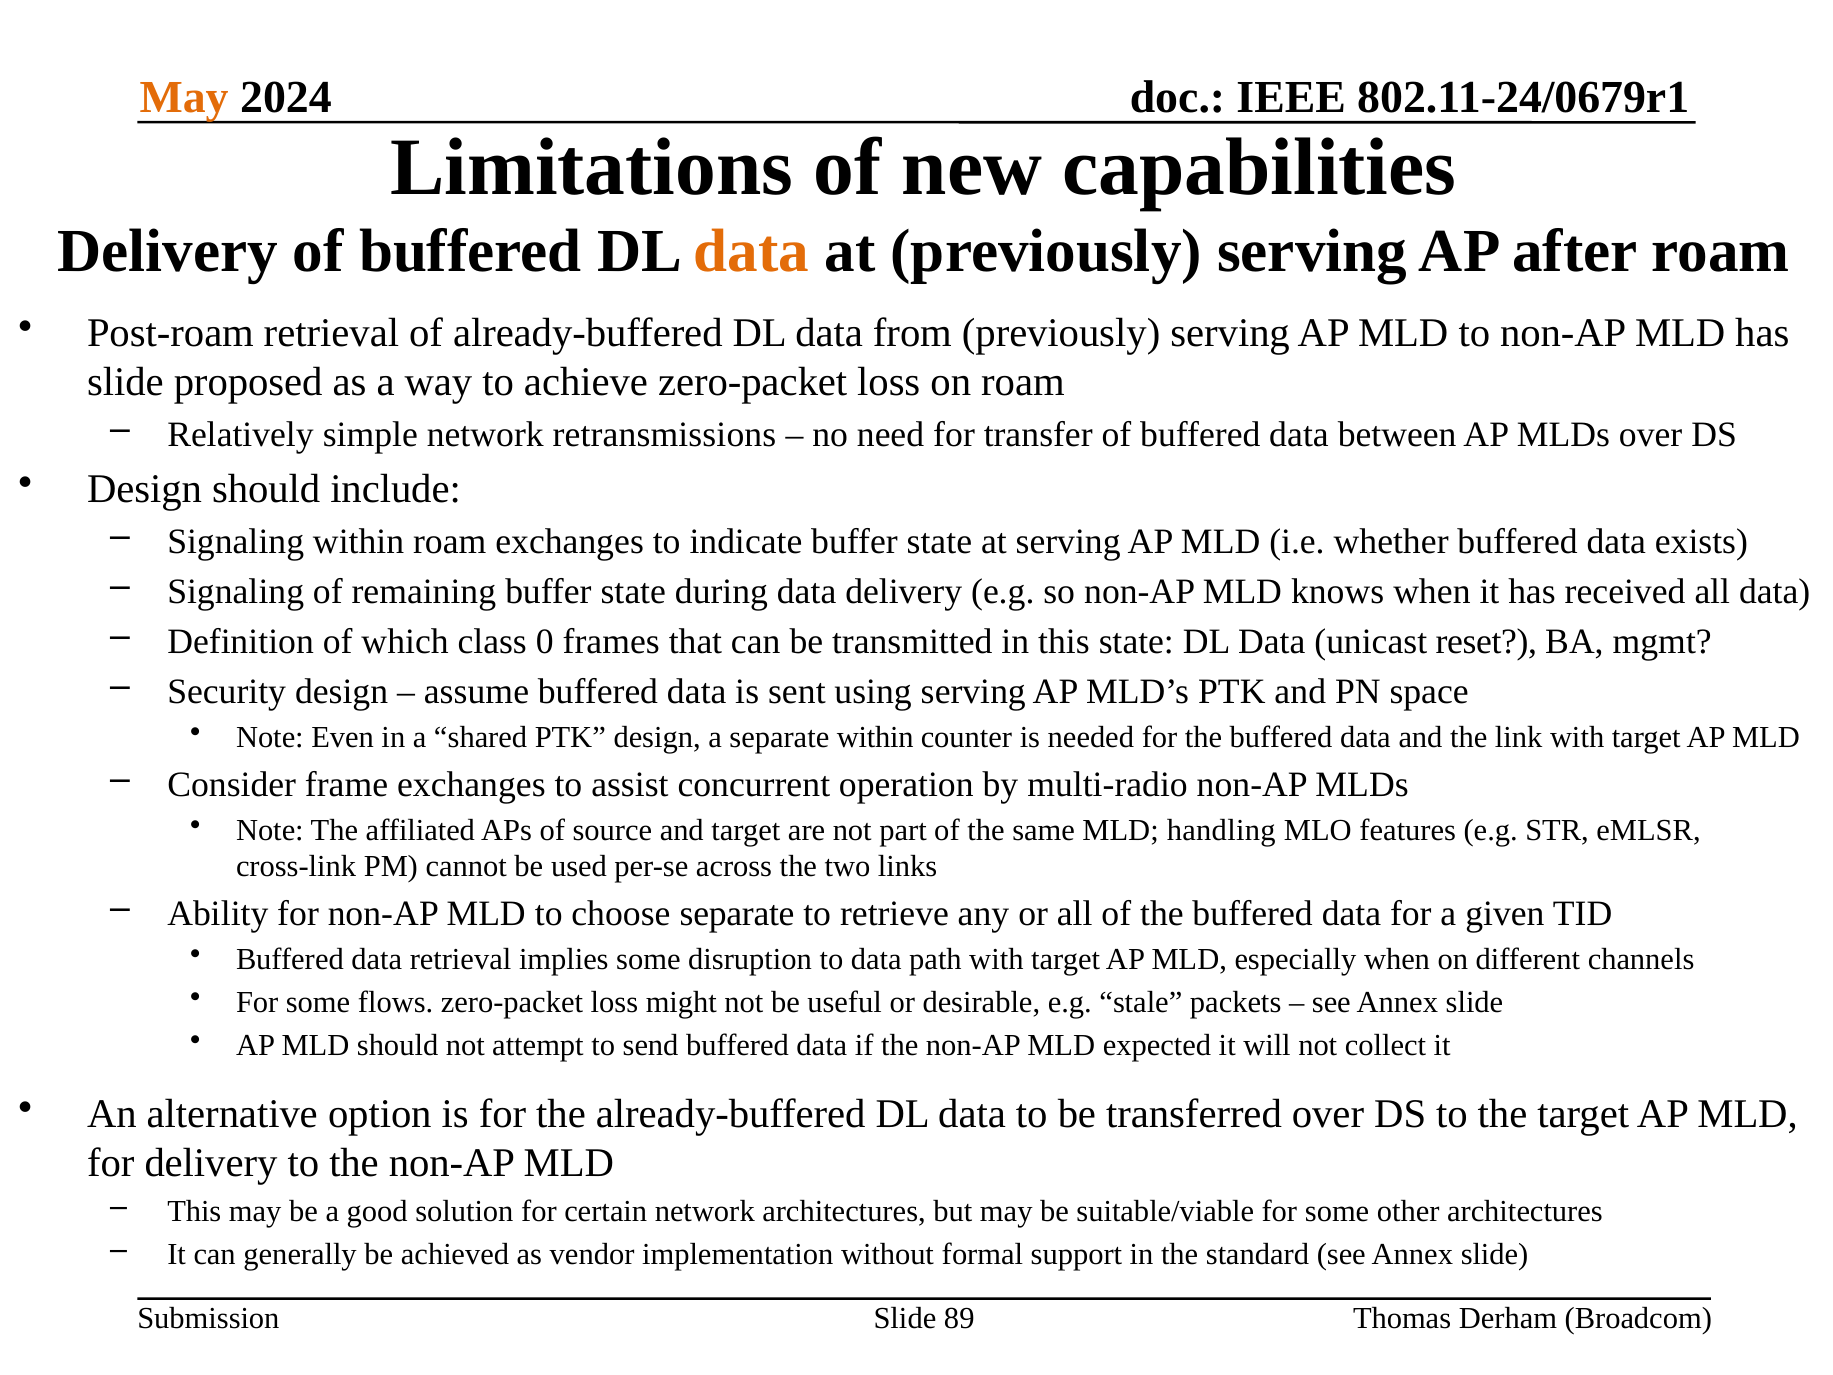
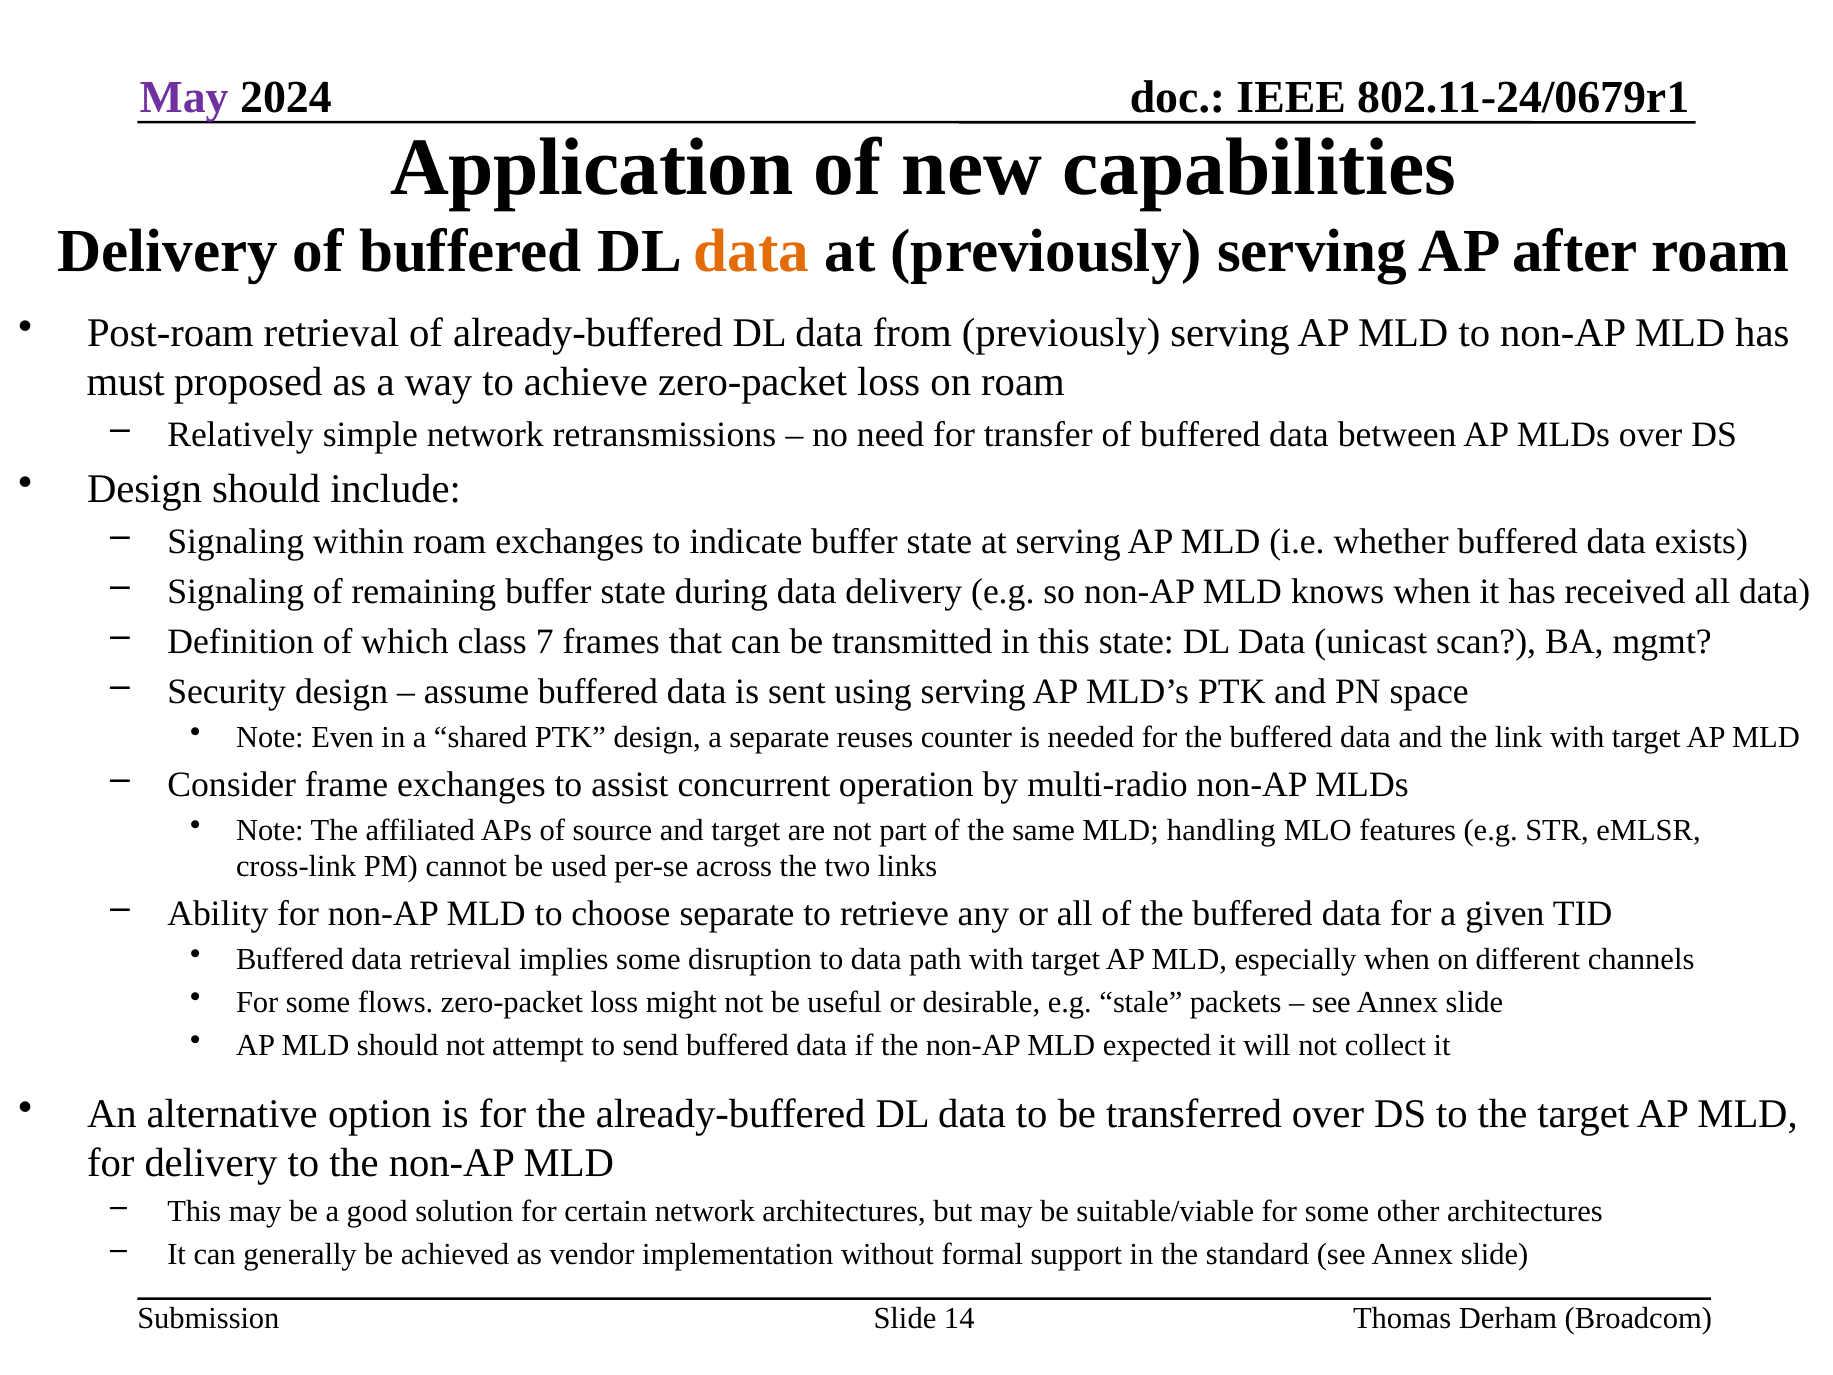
May colour: orange -> purple (184, 98)
Limitations: Limitations -> Application (592, 168)
slide: slide -> must (126, 382)
0: 0 -> 7 (545, 642)
reset: reset -> scan (1486, 642)
separate within: within -> reuses (875, 737)
89: 89 -> 14 (959, 1318)
